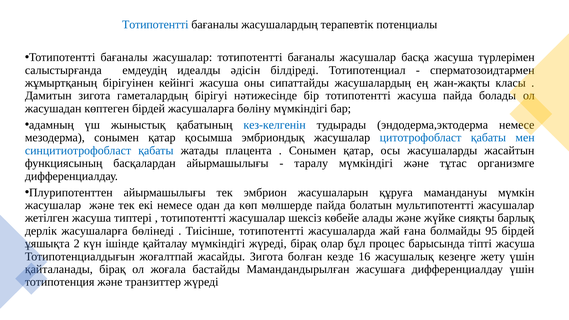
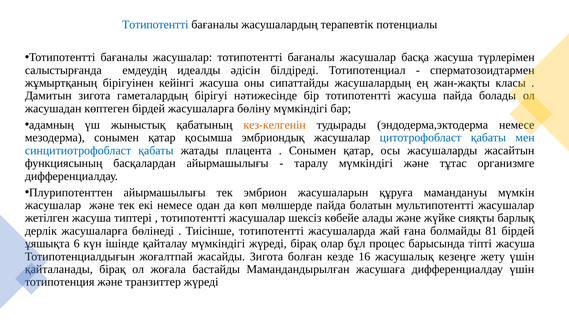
кез-келгенін colour: blue -> orange (275, 125)
95: 95 -> 81 (491, 231)
2: 2 -> 6 (77, 244)
